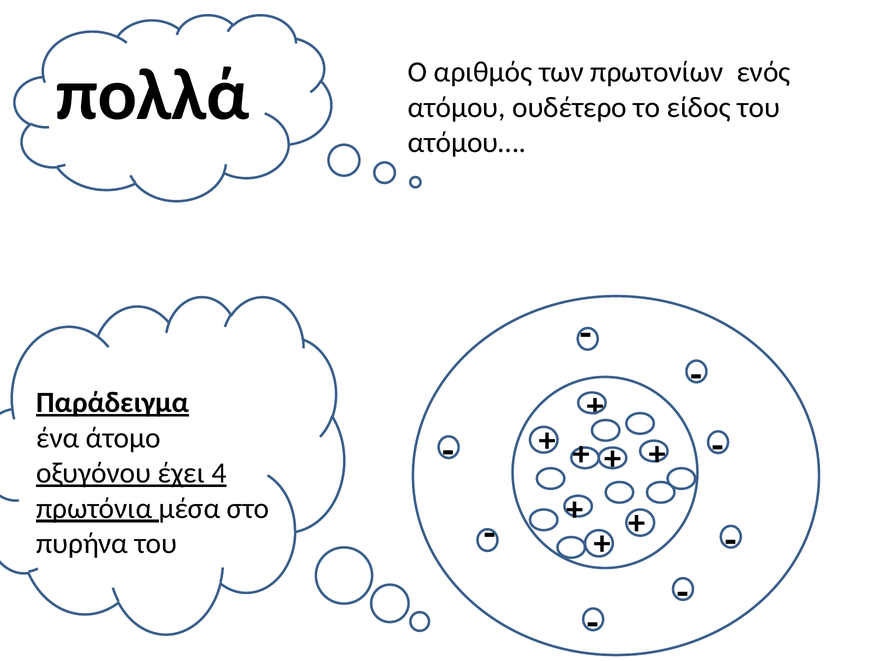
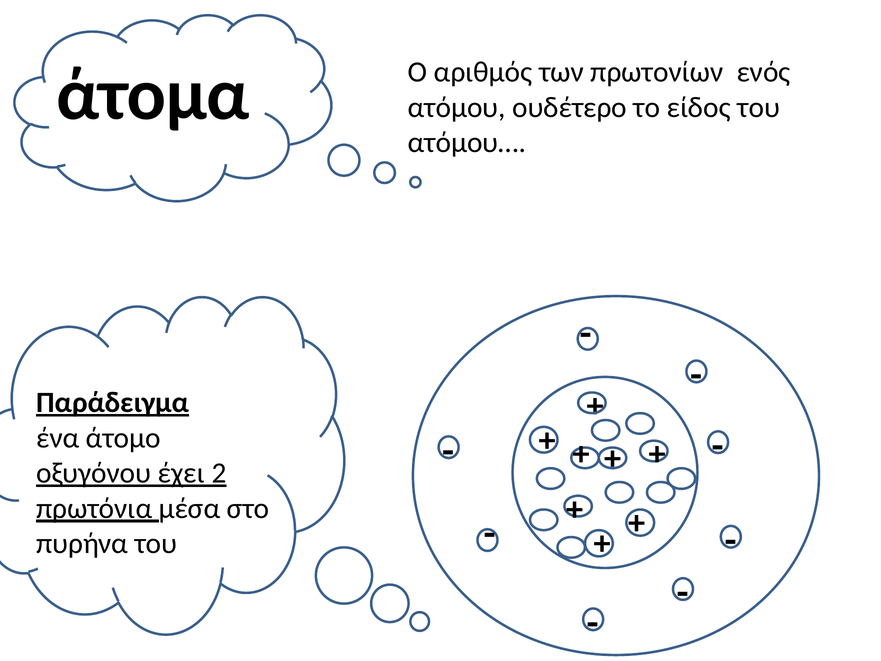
πολλά: πολλά -> άτομα (153, 95)
4: 4 -> 2 (219, 473)
